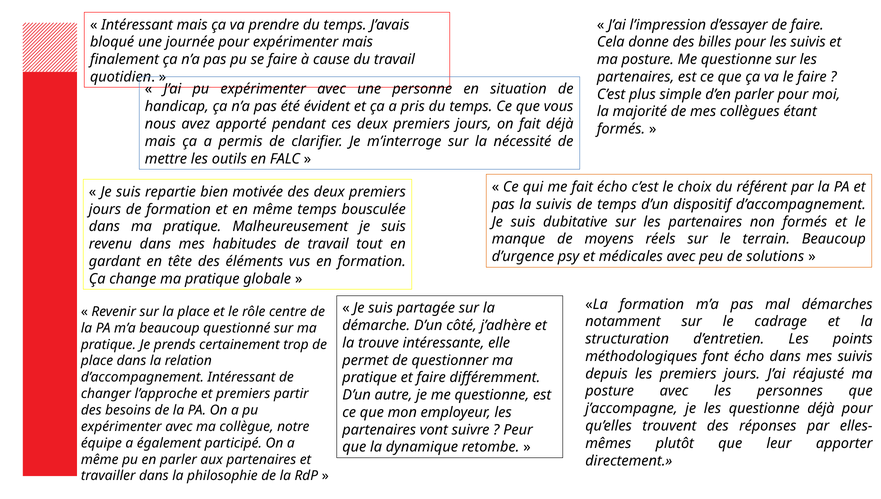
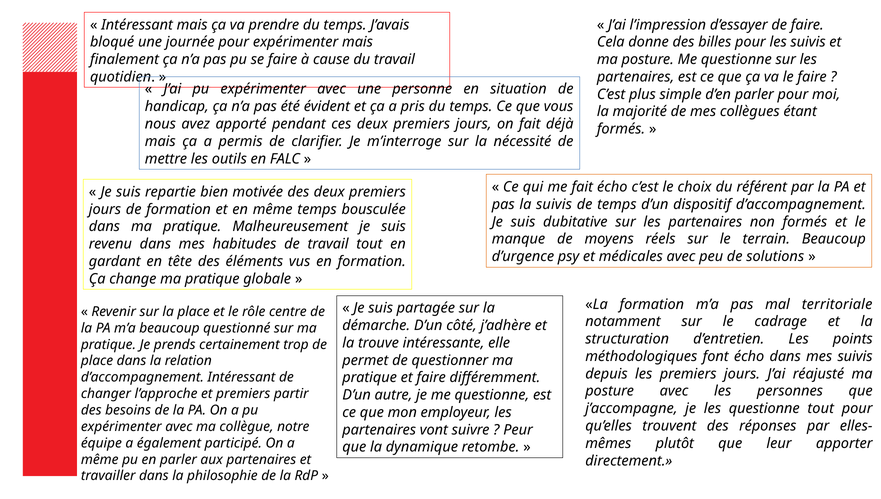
démarches: démarches -> territoriale (837, 304)
questionne déjà: déjà -> tout (821, 409)
